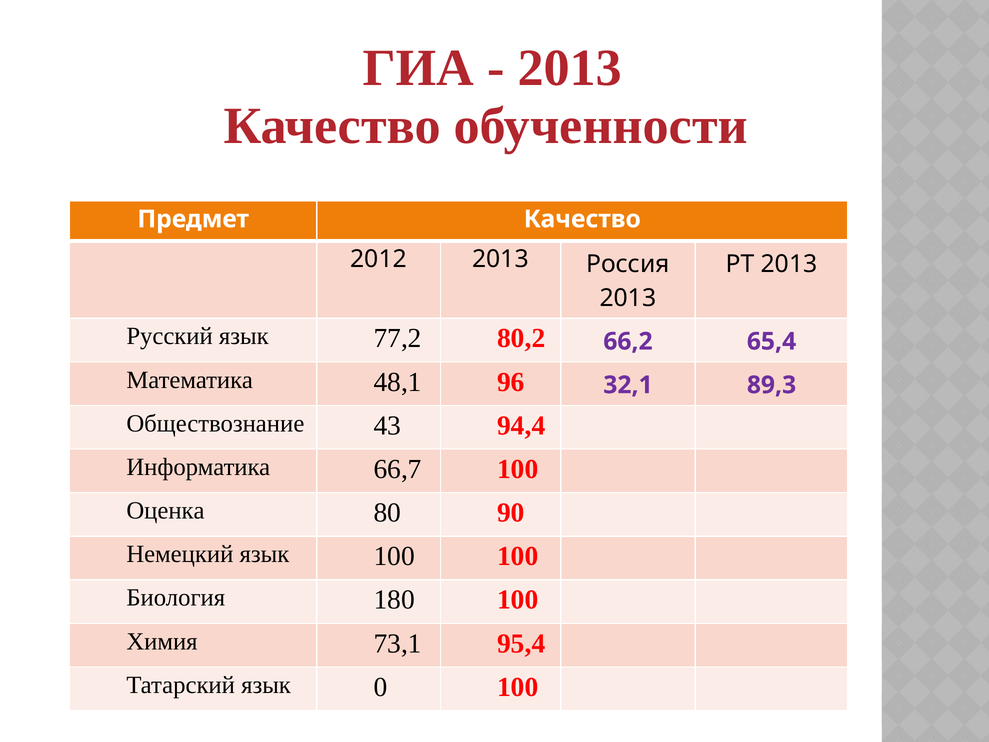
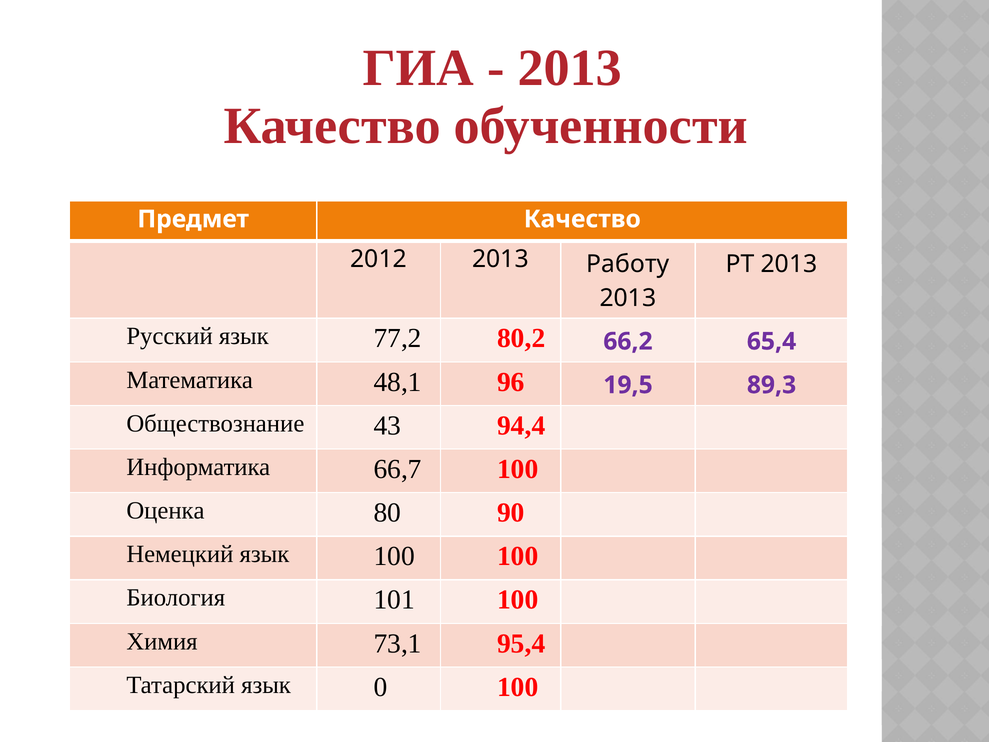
Россия: Россия -> Работу (628, 264)
32,1: 32,1 -> 19,5 (628, 385)
180: 180 -> 101 (394, 600)
